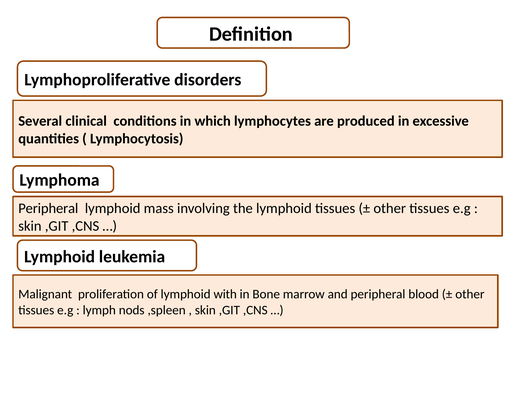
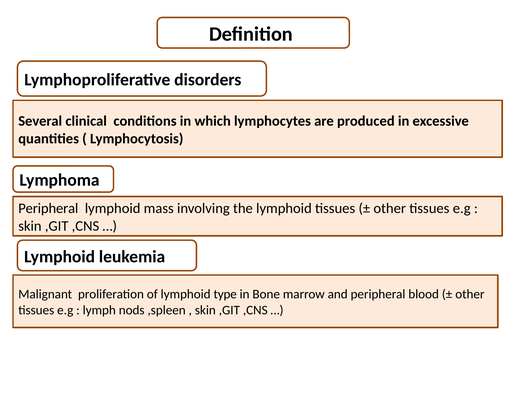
with: with -> type (225, 294)
